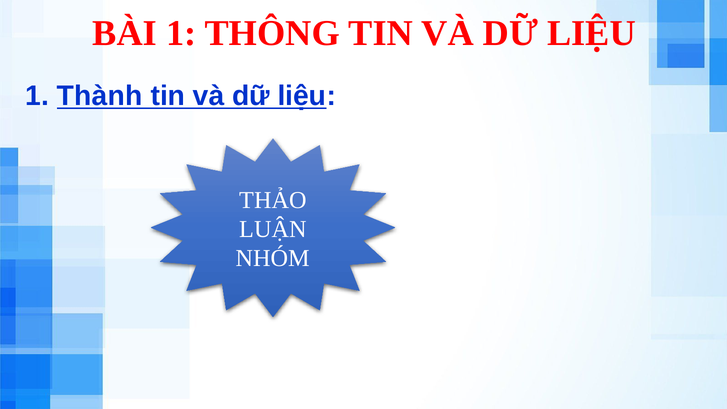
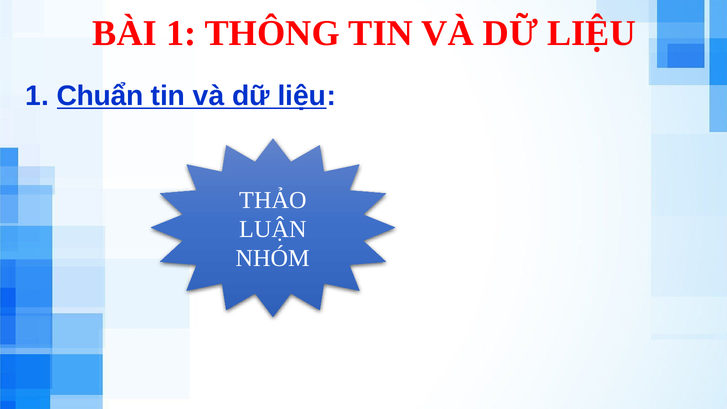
Thành: Thành -> Chuẩn (100, 96)
